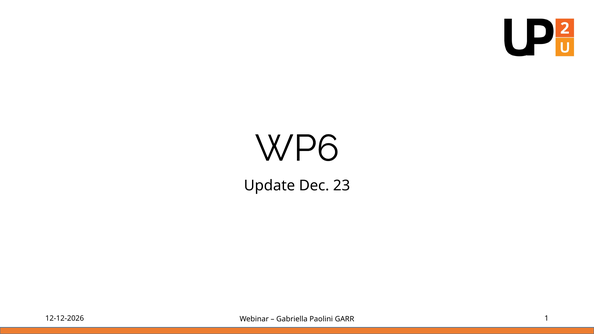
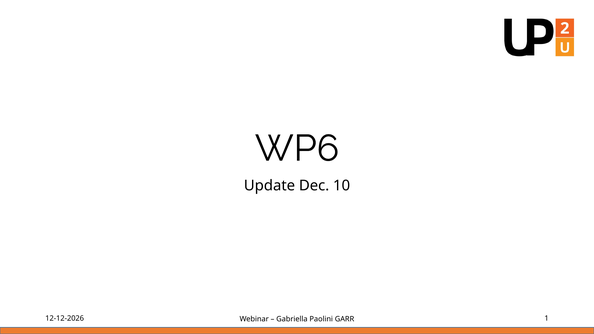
23: 23 -> 10 (342, 186)
